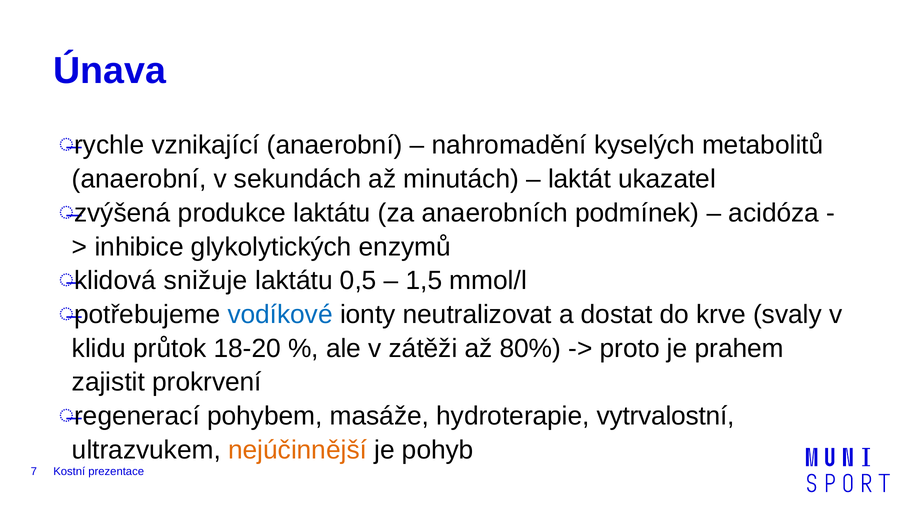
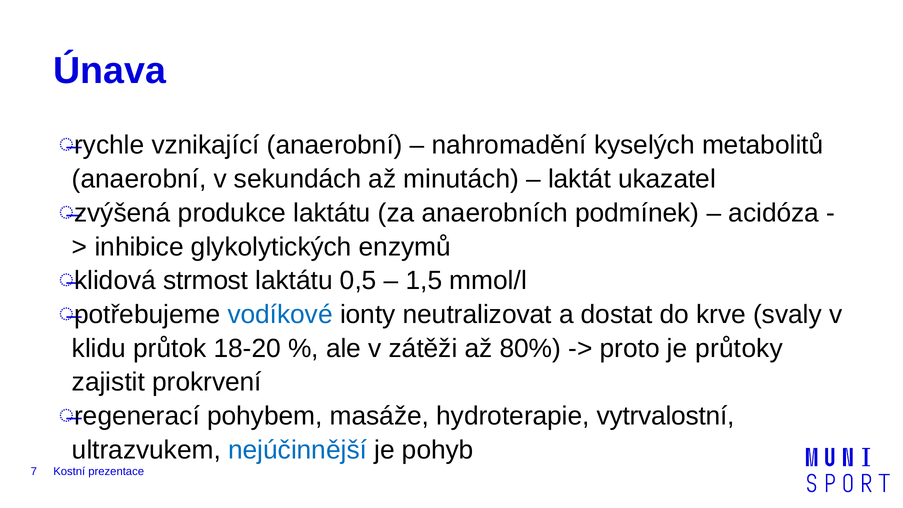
snižuje: snižuje -> strmost (206, 281)
prahem: prahem -> průtoky (739, 348)
nejúčinnější colour: orange -> blue (298, 450)
